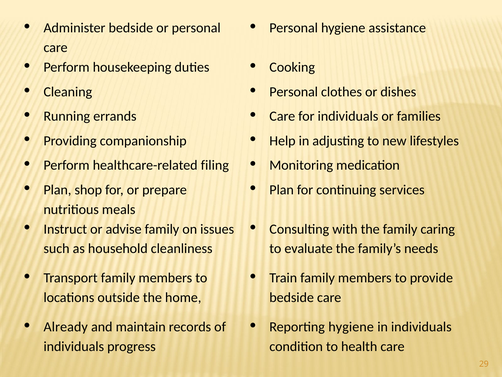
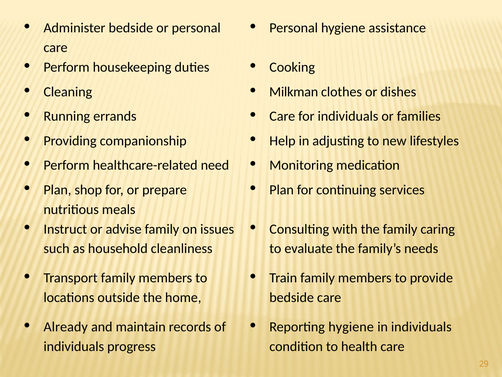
Personal: Personal -> Milkman (294, 92)
filing: filing -> need (215, 165)
